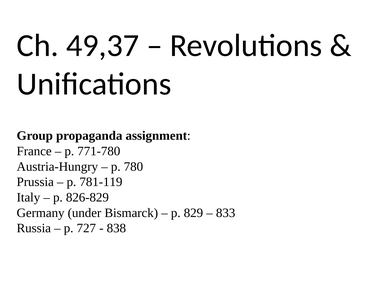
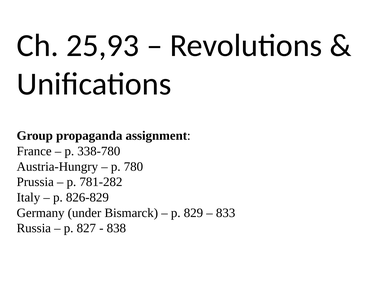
49,37: 49,37 -> 25,93 (103, 46)
771-780: 771-780 -> 338-780 (99, 151)
781-119: 781-119 -> 781-282 (101, 182)
727: 727 -> 827 (86, 229)
